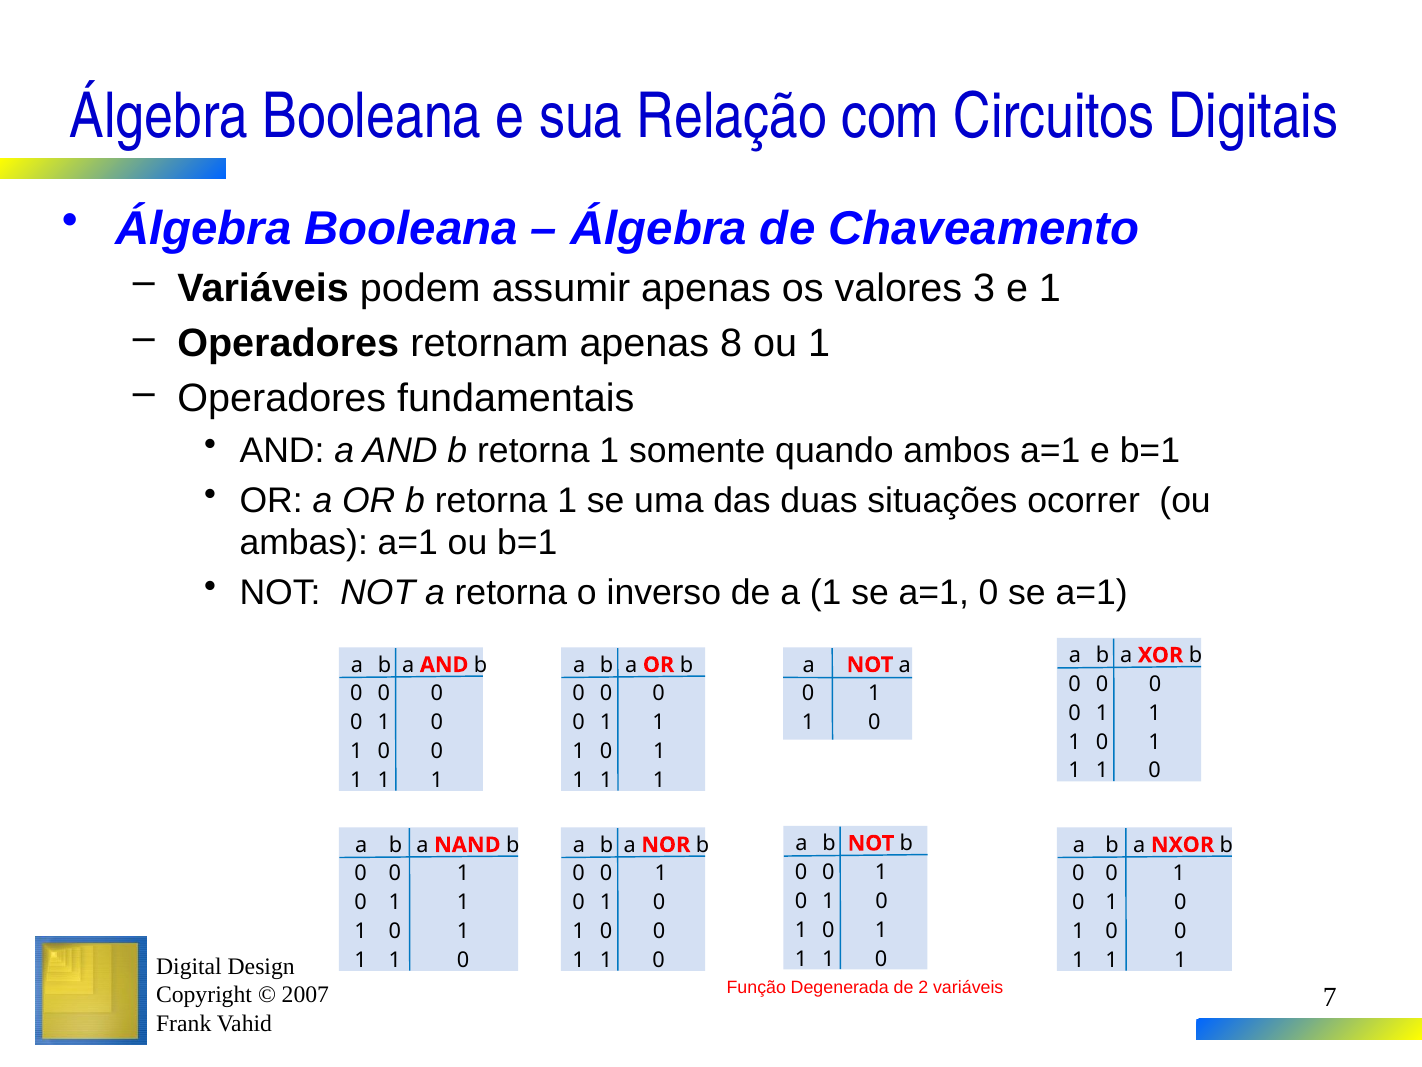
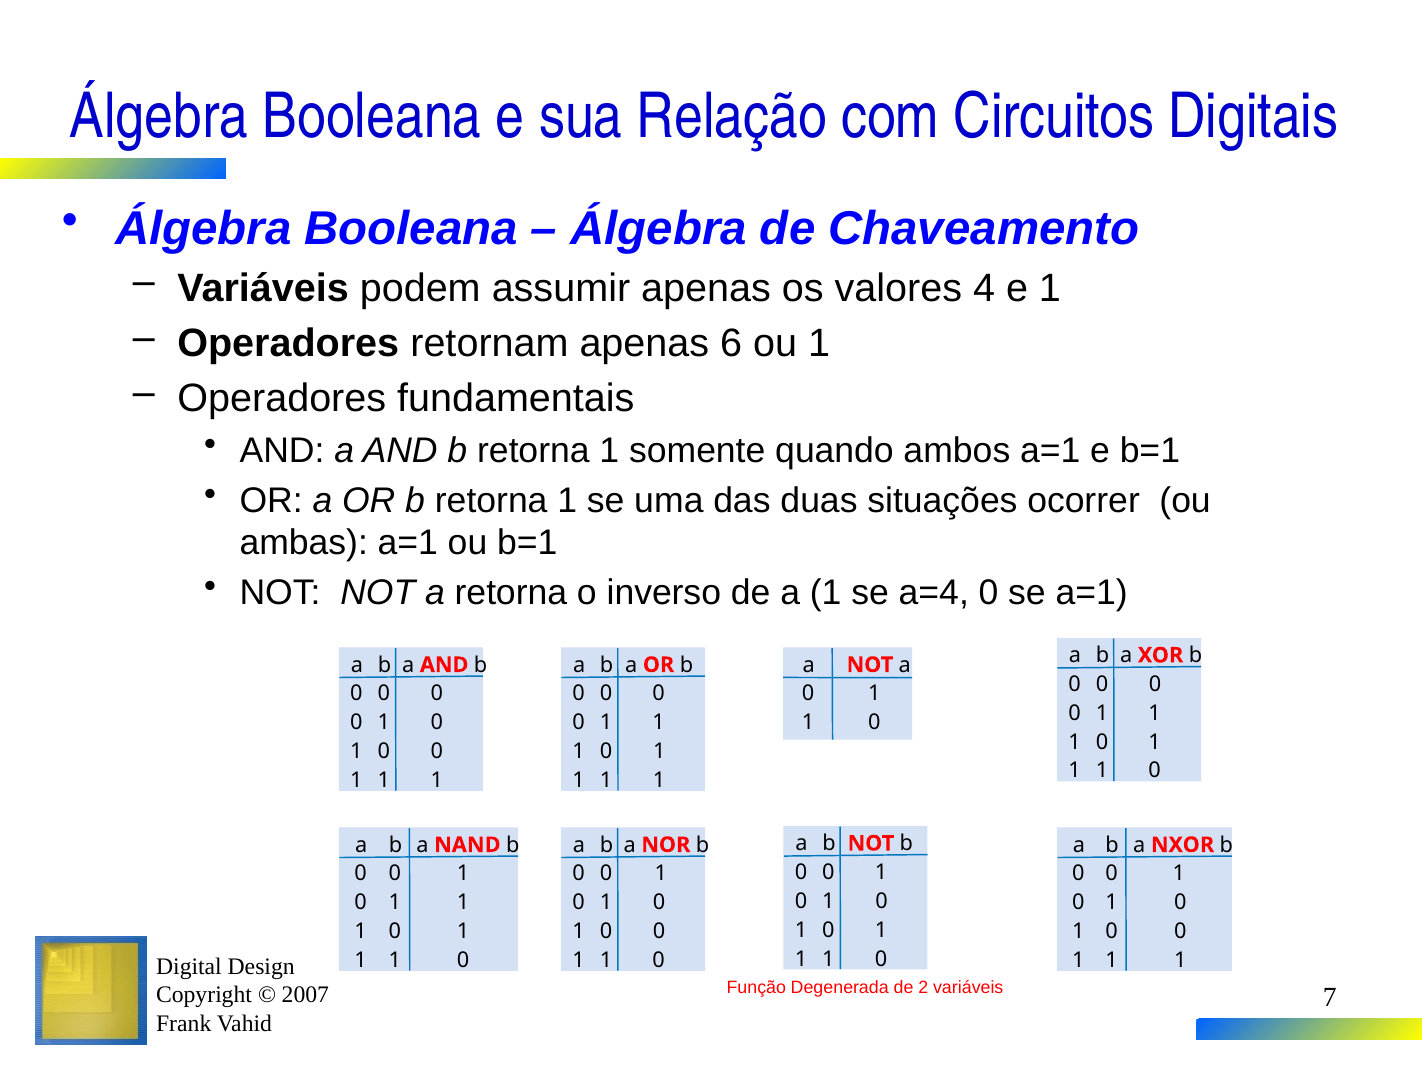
3: 3 -> 4 (984, 288)
8: 8 -> 6 (731, 343)
1 se a=1: a=1 -> a=4 (934, 593)
